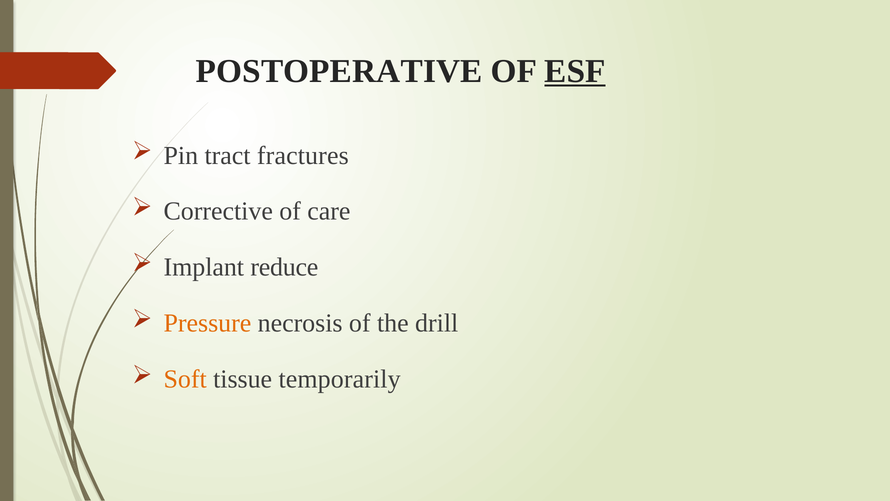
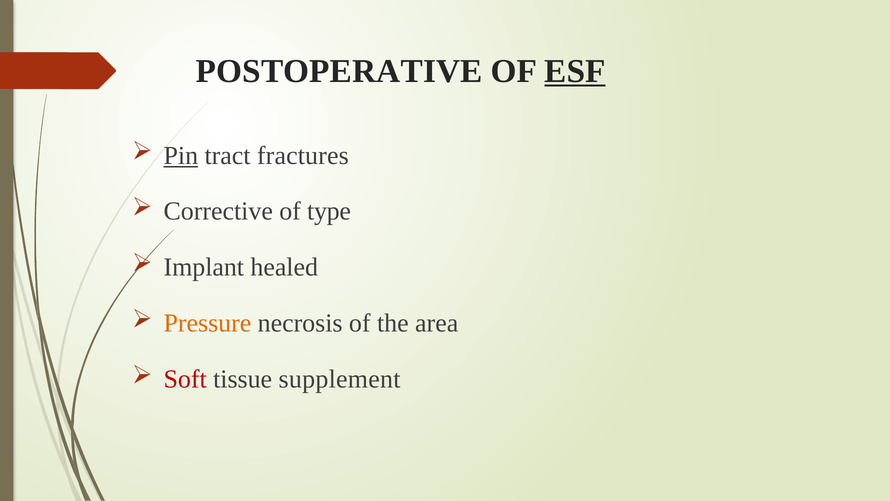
Pin underline: none -> present (181, 155)
care: care -> type (329, 211)
reduce: reduce -> healed (284, 267)
drill: drill -> area (437, 323)
Soft colour: orange -> red (185, 379)
temporarily: temporarily -> supplement (340, 379)
